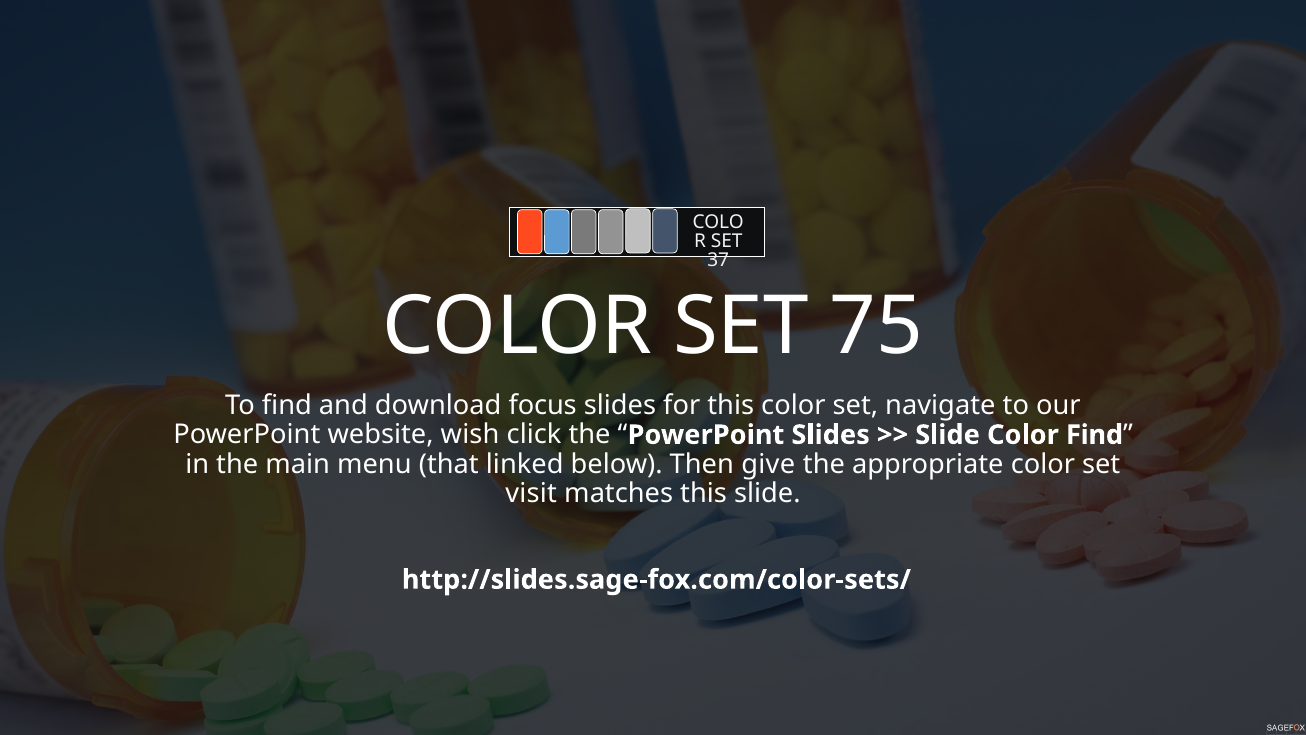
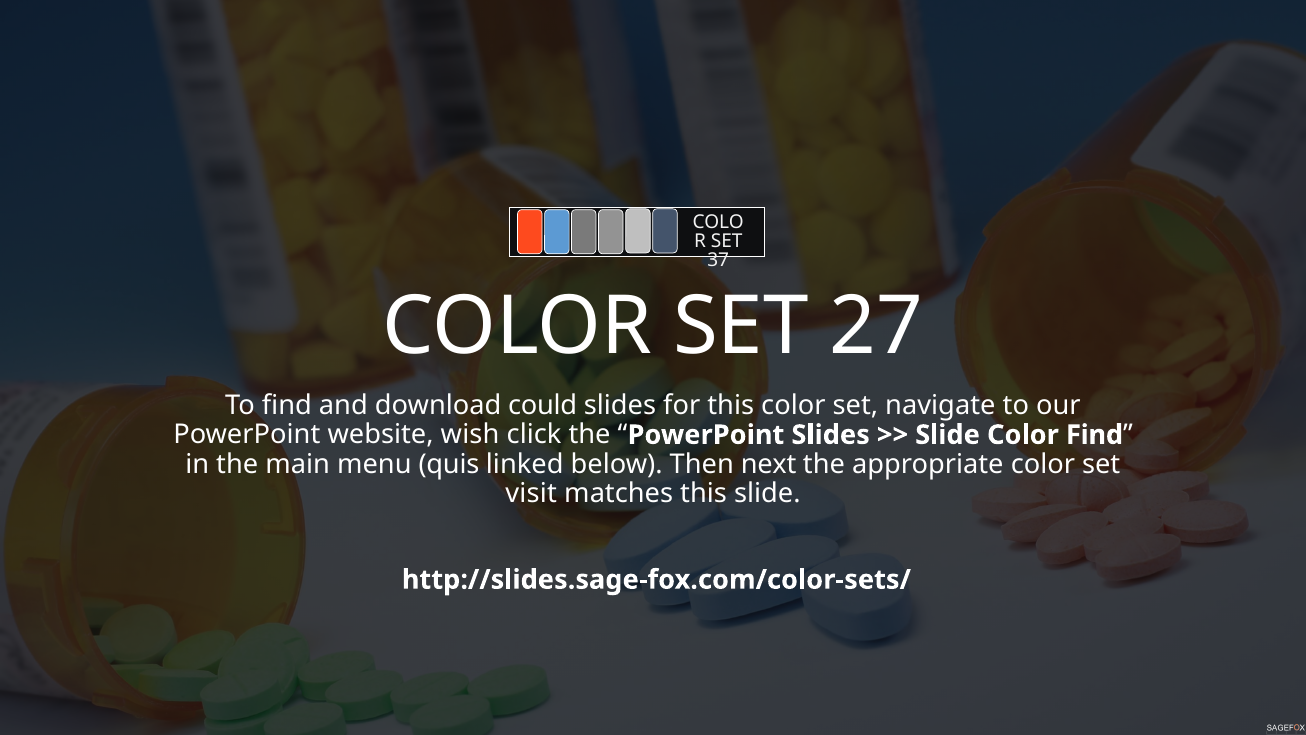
75: 75 -> 27 (877, 326)
focus: focus -> could (543, 405)
that: that -> quis (449, 464)
give: give -> next (769, 464)
